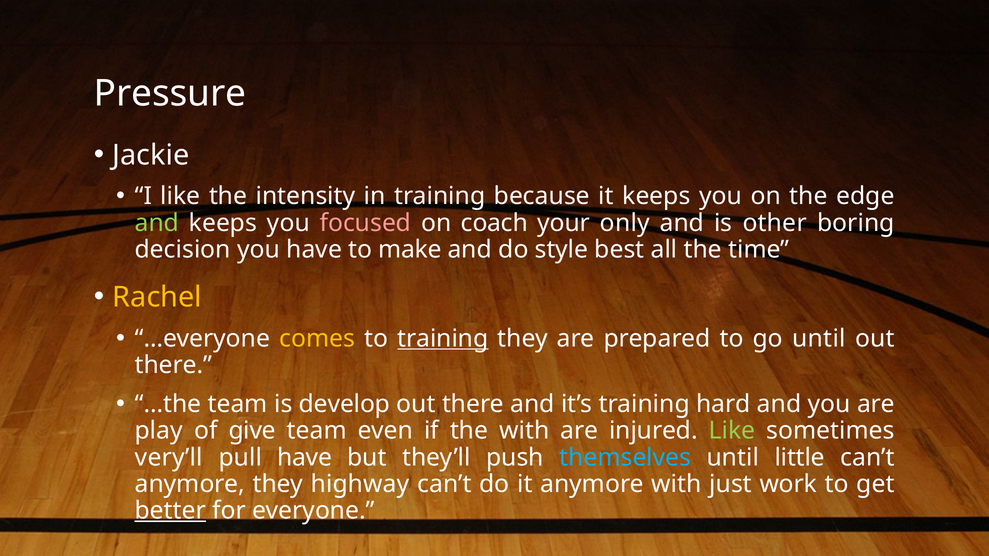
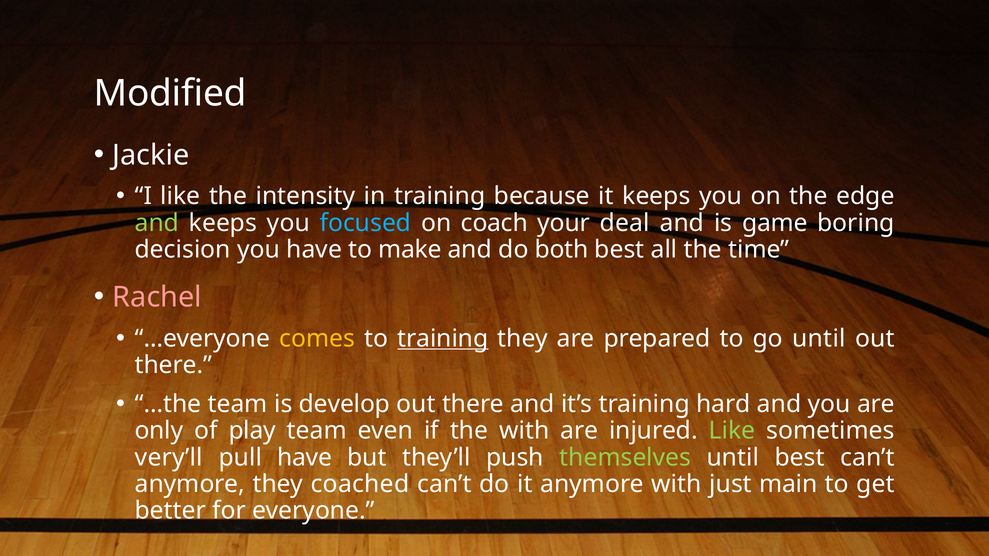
Pressure: Pressure -> Modified (170, 93)
focused colour: pink -> light blue (365, 223)
only: only -> deal (625, 223)
other: other -> game (775, 223)
style: style -> both (562, 250)
Rachel colour: yellow -> pink (157, 297)
play: play -> only (159, 431)
give: give -> play (252, 431)
themselves colour: light blue -> light green (625, 458)
until little: little -> best (800, 458)
highway: highway -> coached (360, 484)
work: work -> main (788, 484)
better underline: present -> none (170, 511)
